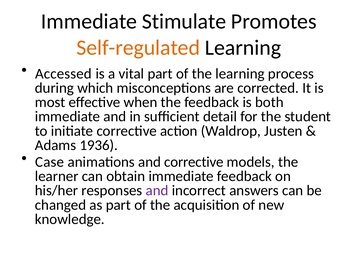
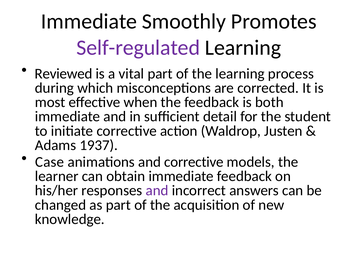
Stimulate: Stimulate -> Smoothly (184, 22)
Self-regulated colour: orange -> purple (138, 48)
Accessed: Accessed -> Reviewed (64, 74)
1936: 1936 -> 1937 (99, 145)
